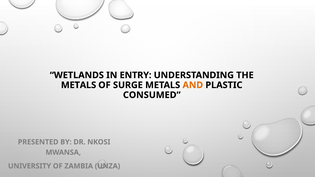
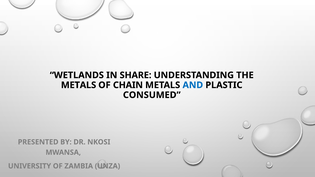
ENTRY: ENTRY -> SHARE (136, 75)
SURGE: SURGE -> CHAIN (128, 85)
AND colour: orange -> blue (193, 85)
